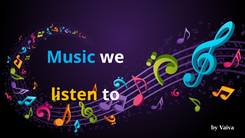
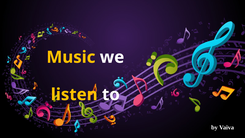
Music colour: light blue -> yellow (71, 57)
